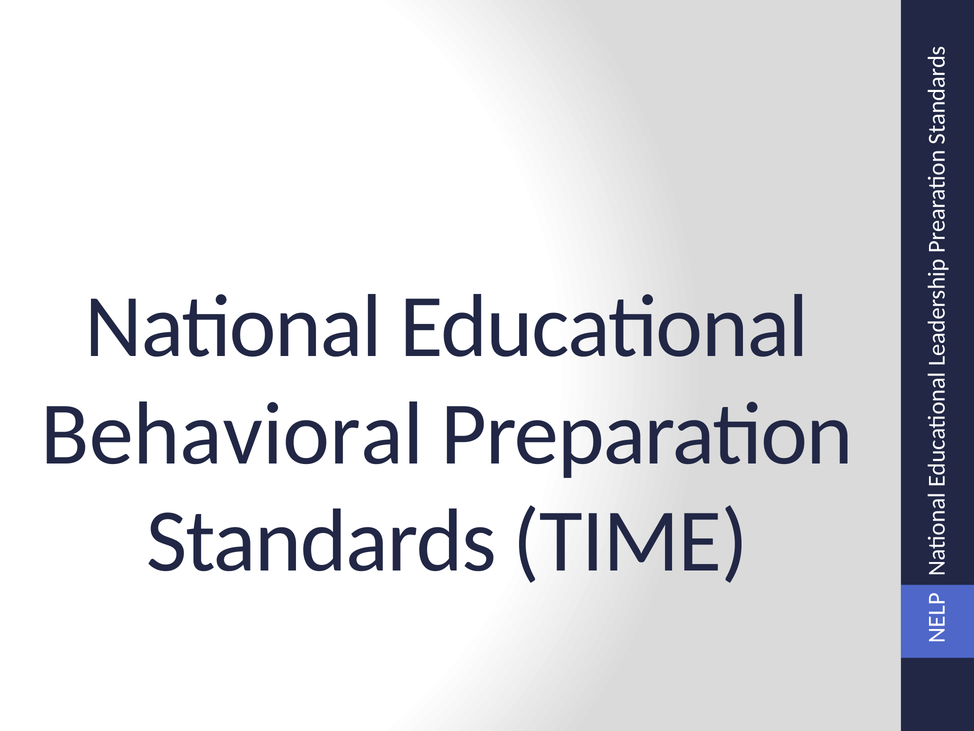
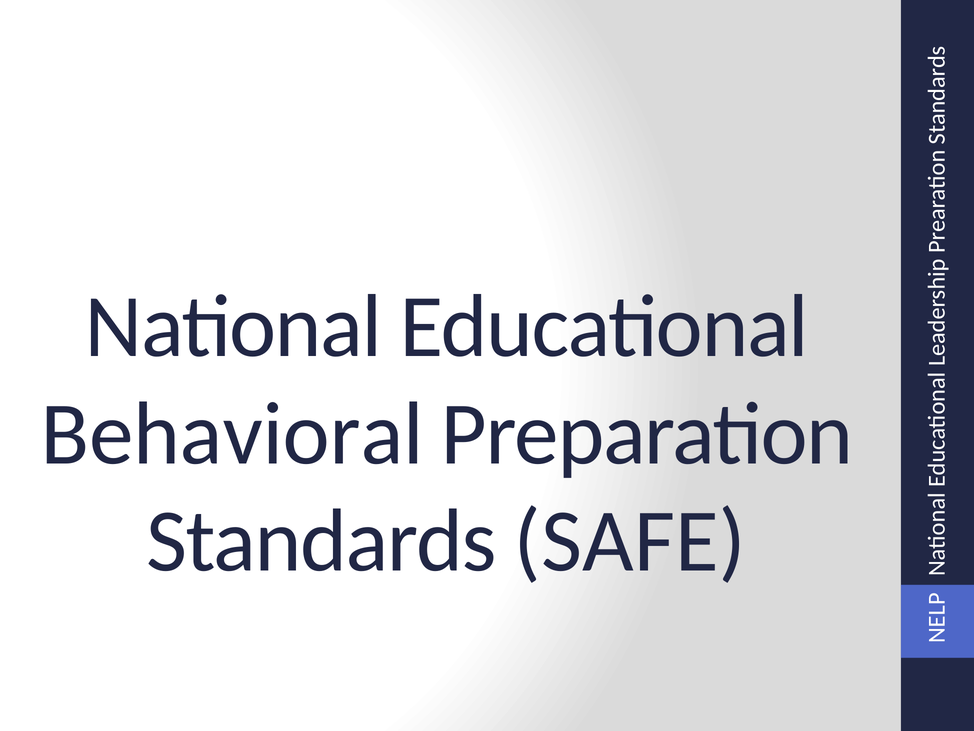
TIME: TIME -> SAFE (630, 541)
